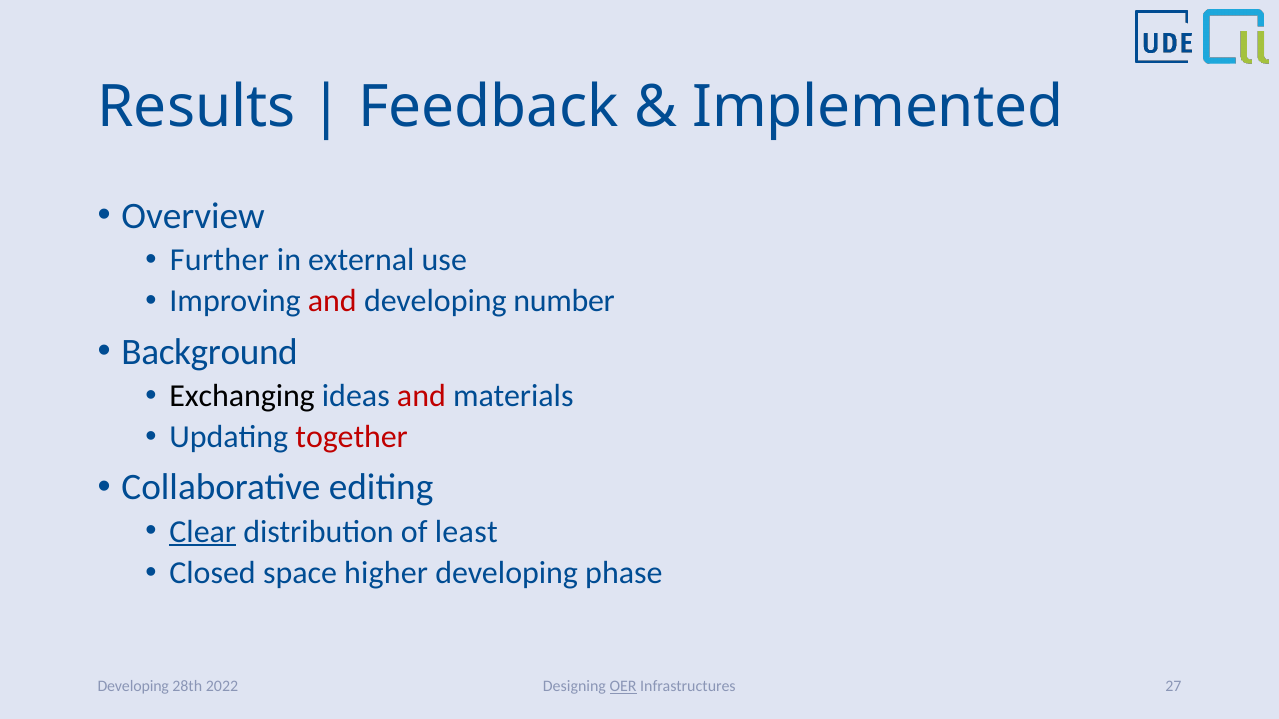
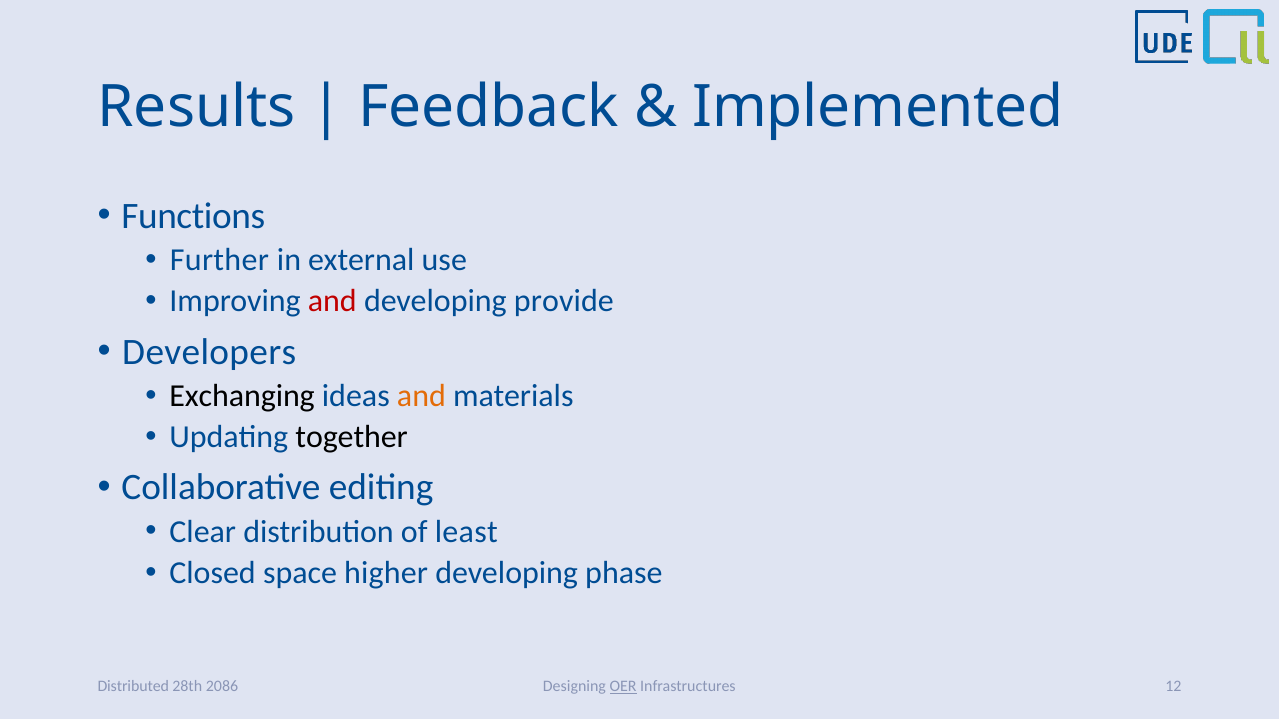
Overview: Overview -> Functions (193, 216)
number: number -> provide (564, 301)
Background: Background -> Developers (209, 352)
and colour: red -> orange (421, 396)
together colour: red -> black (352, 437)
Clear underline: present -> none (203, 532)
27: 27 -> 12 (1173, 687)
Developing: Developing -> Distributed (133, 687)
2022: 2022 -> 2086 (222, 687)
